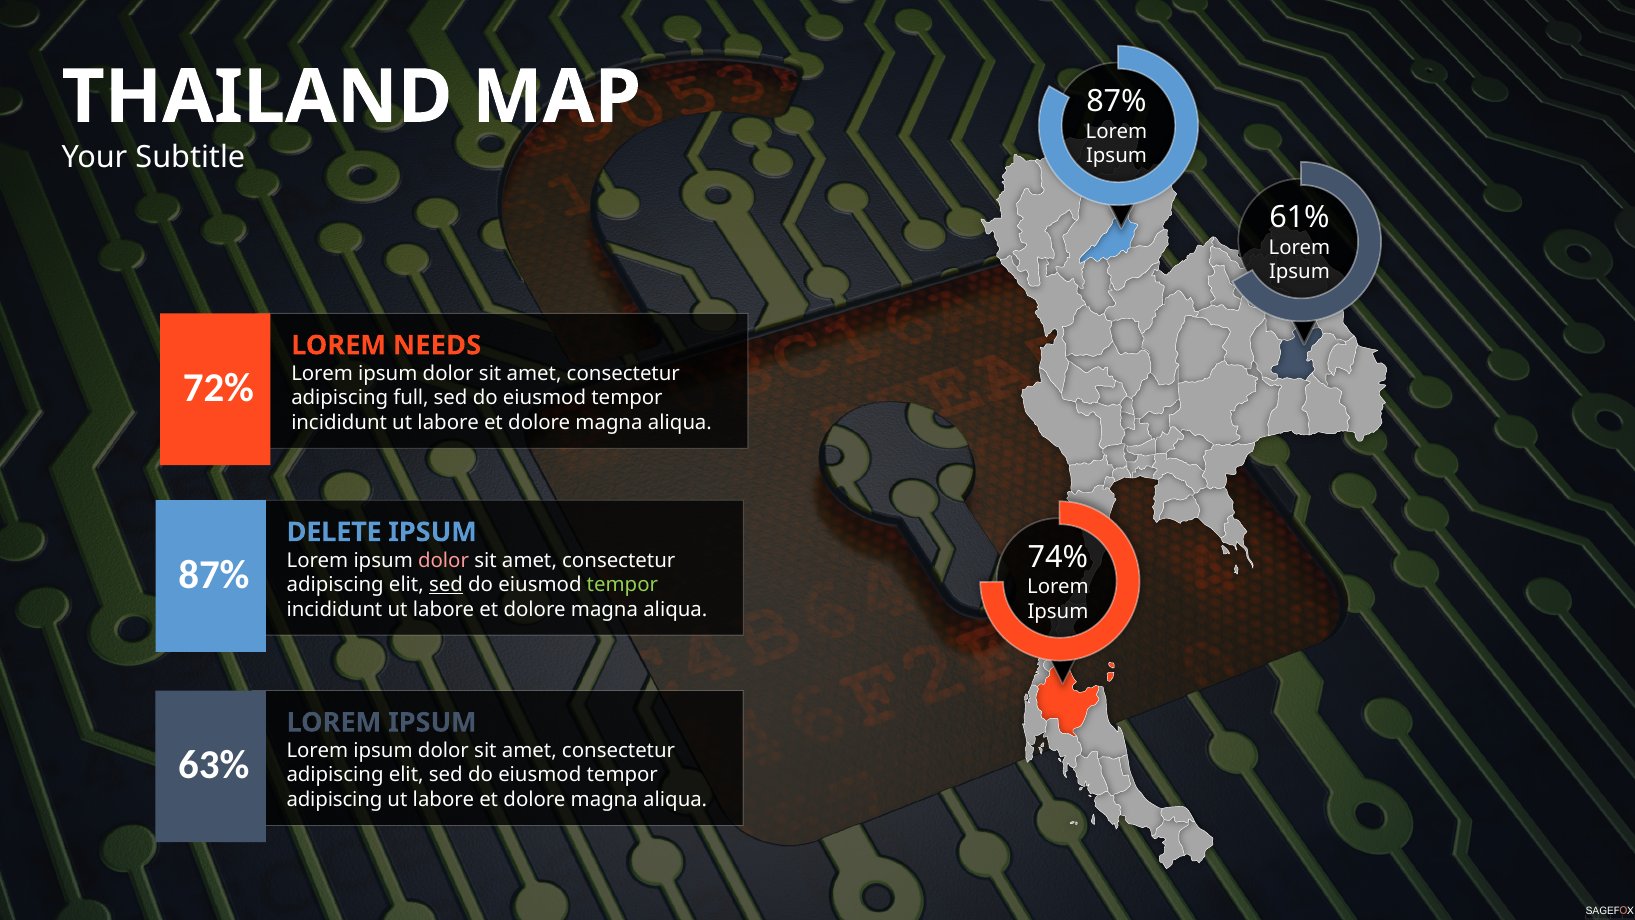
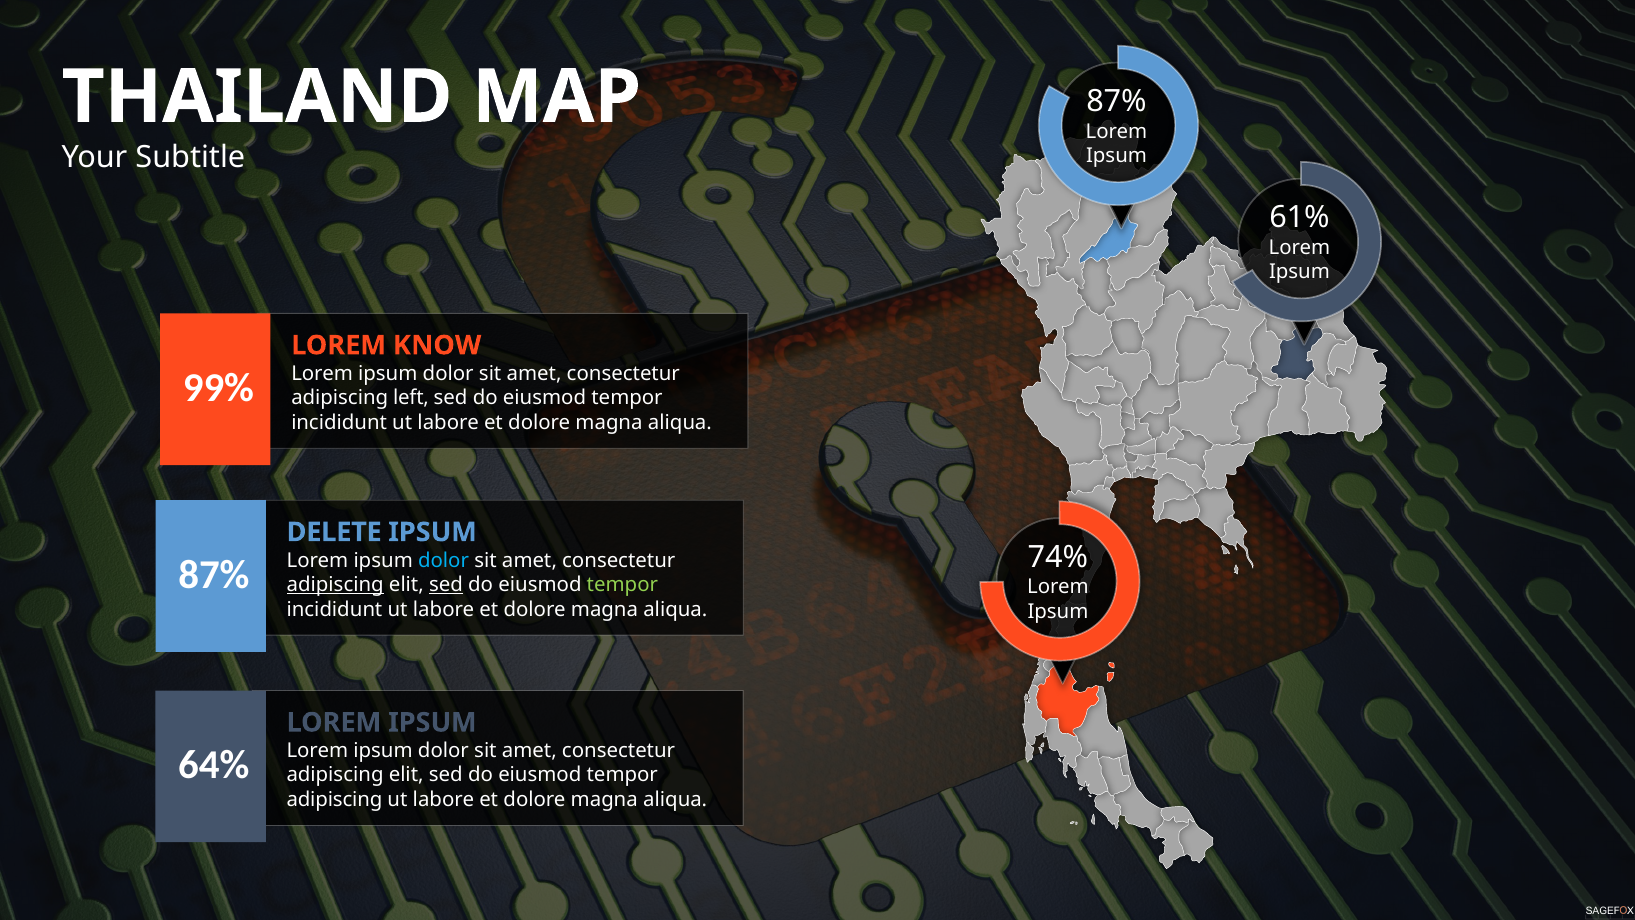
NEEDS: NEEDS -> KNOW (437, 345)
72%: 72% -> 99% (218, 388)
full: full -> left (411, 398)
dolor colour: pink -> light blue (444, 560)
adipiscing underline: none -> present (335, 585)
63%: 63% -> 64% (214, 765)
